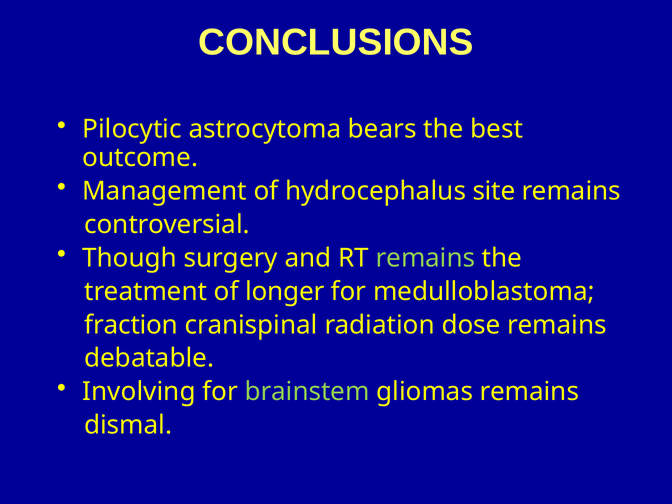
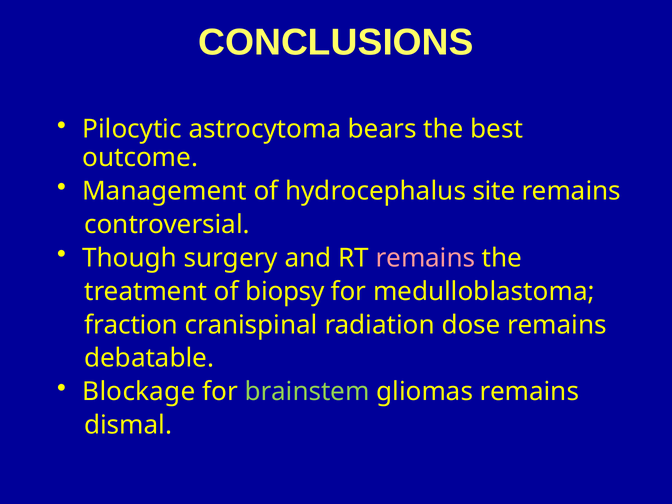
remains colour: light green -> pink (425, 258)
longer: longer -> biopsy (285, 291)
Involving: Involving -> Blockage (139, 392)
